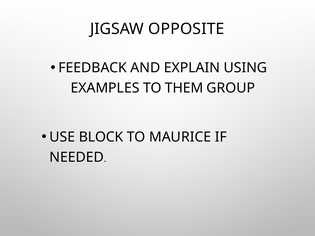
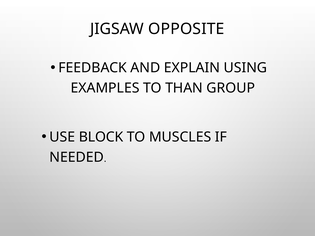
THEM: THEM -> THAN (184, 88)
MAURICE: MAURICE -> MUSCLES (180, 137)
